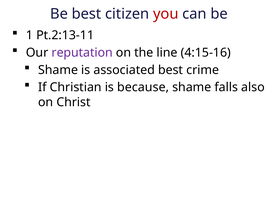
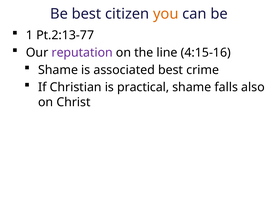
you colour: red -> orange (166, 14)
Pt.2:13-11: Pt.2:13-11 -> Pt.2:13-77 (65, 35)
because: because -> practical (143, 87)
